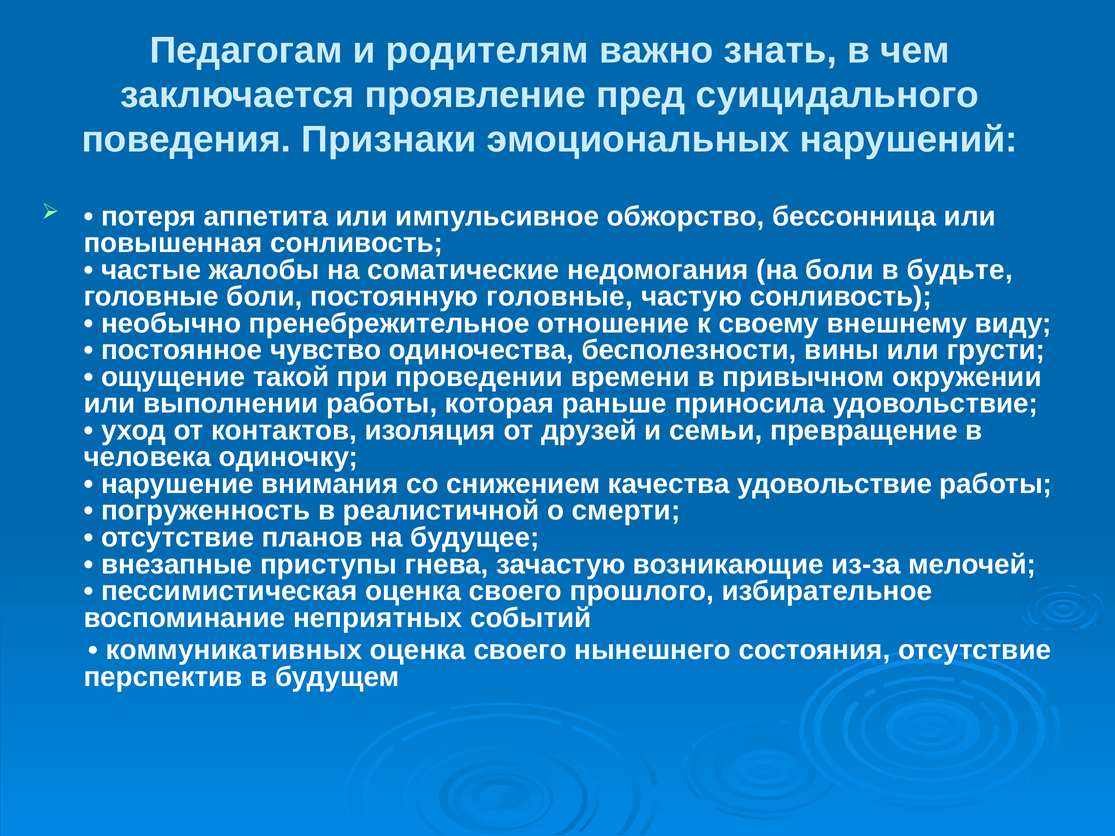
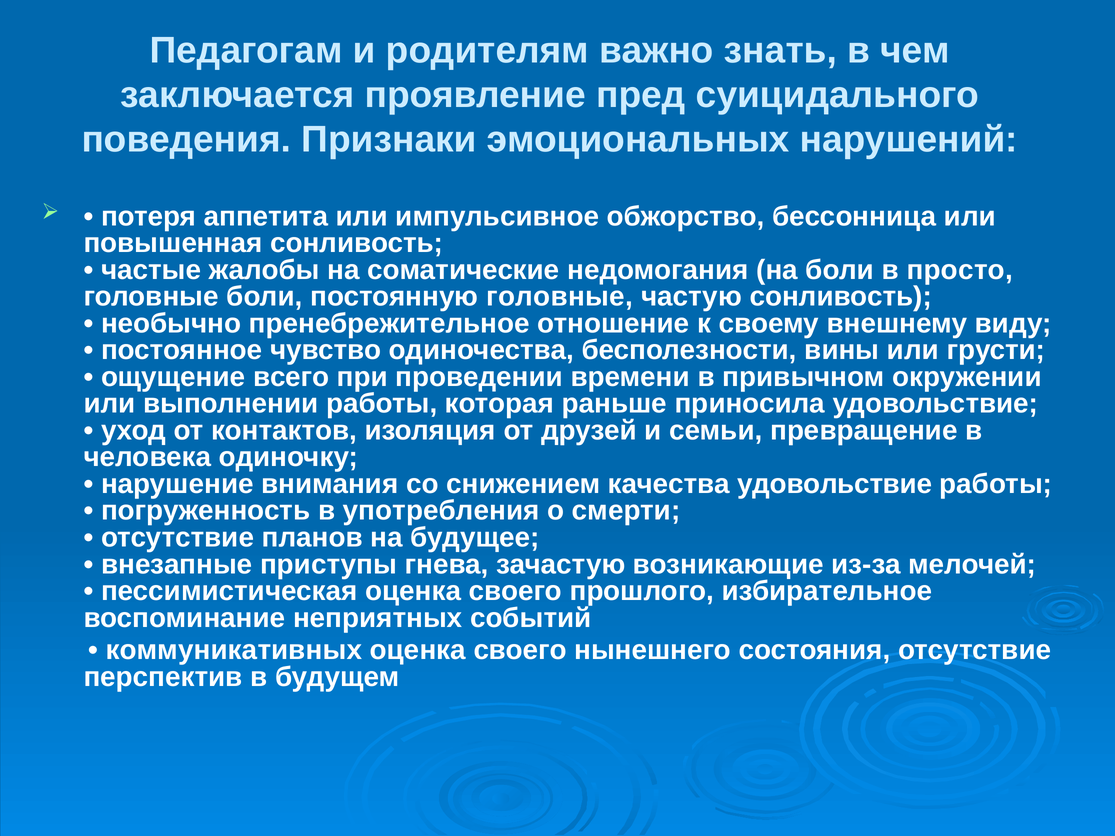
будьте: будьте -> просто (960, 270)
такой: такой -> всего (291, 377)
реалистичной: реалистичной -> употребления (441, 511)
